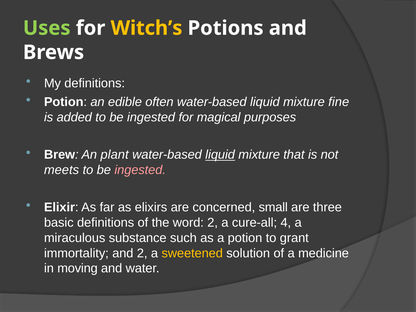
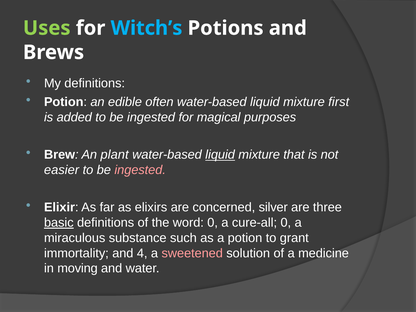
Witch’s colour: yellow -> light blue (147, 28)
fine: fine -> first (339, 102)
meets: meets -> easier (62, 170)
small: small -> silver (273, 207)
basic underline: none -> present (59, 223)
word 2: 2 -> 0 (213, 223)
cure-all 4: 4 -> 0 (286, 223)
and 2: 2 -> 4 (142, 253)
sweetened colour: yellow -> pink (192, 253)
